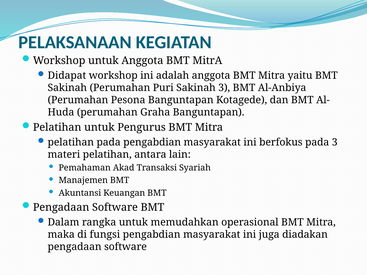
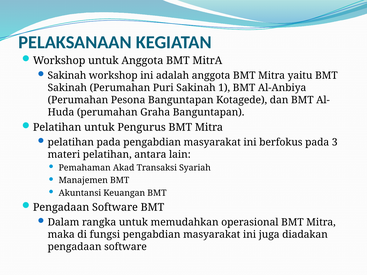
Didapat: Didapat -> Sakinah (67, 76)
Sakinah 3: 3 -> 1 (224, 88)
